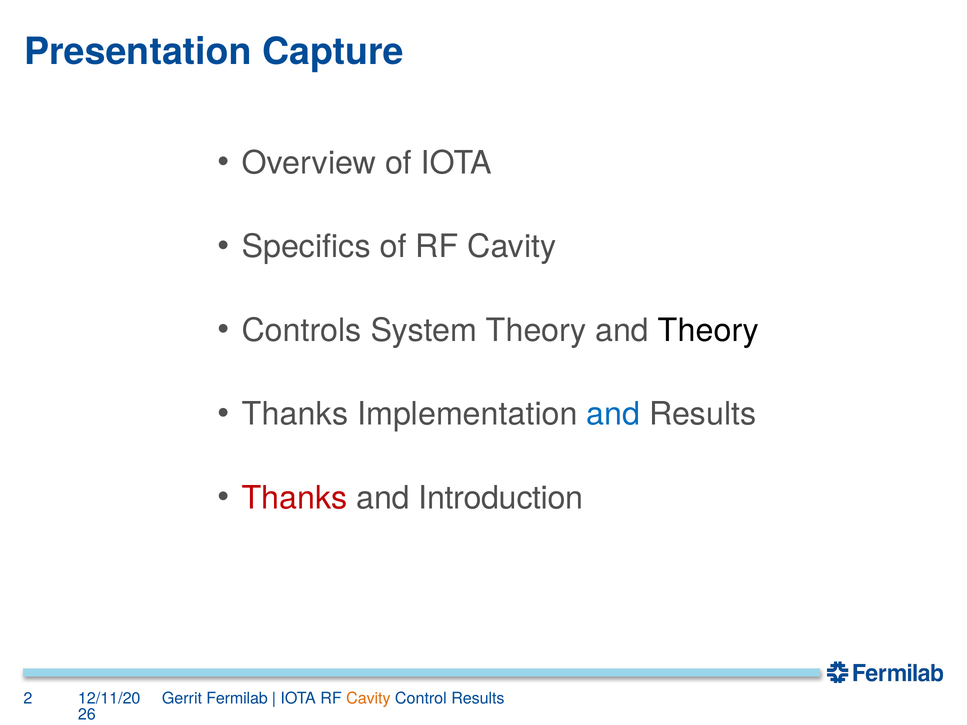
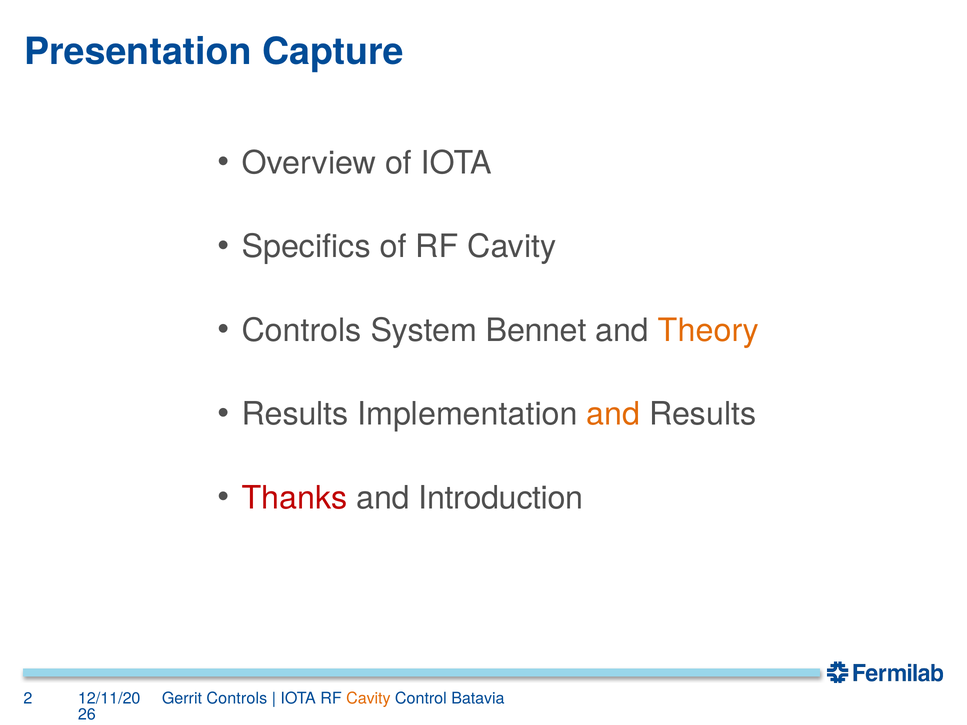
System Theory: Theory -> Bennet (536, 331)
Theory colour: black -> orange (708, 331)
Thanks: Thanks -> Results (295, 414)
and colour: blue -> orange (613, 414)
Gerrit Fermilab: Fermilab -> Controls (237, 699)
Control Results: Results -> Batavia (478, 699)
